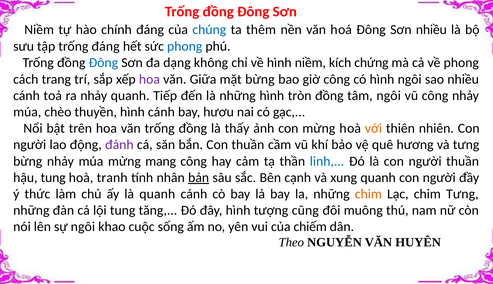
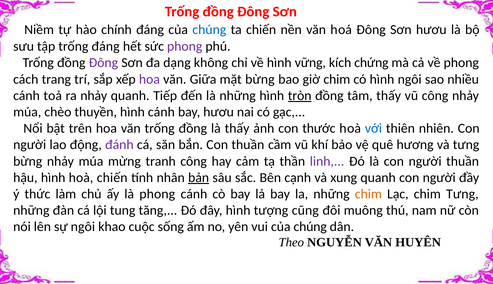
ta thêm: thêm -> chiến (261, 30)
Sơn nhiều: nhiều -> hươu (431, 30)
phong colour: blue -> purple (185, 46)
Đông colour: blue -> purple (103, 63)
hình niềm: niềm -> vững (310, 63)
giờ công: công -> chim (337, 79)
tròn underline: none -> present (300, 96)
tâm ngôi: ngôi -> thấy (389, 96)
con mừng: mừng -> thước (319, 129)
với colour: orange -> blue (373, 129)
mang: mang -> tranh (161, 161)
linh colour: blue -> purple (327, 161)
hậu tung: tung -> hình (53, 178)
hoà tranh: tranh -> chiến (112, 178)
là quanh: quanh -> phong (157, 194)
vui của chiếm: chiếm -> chúng (310, 227)
